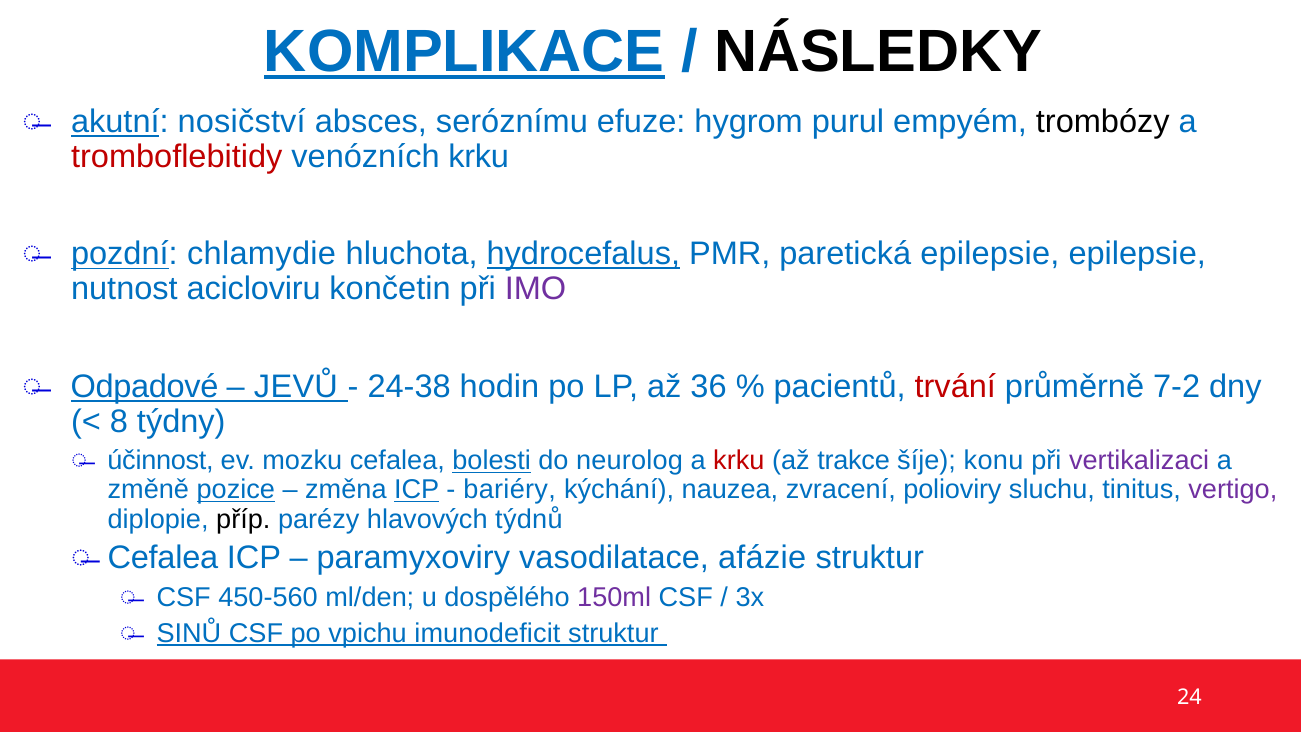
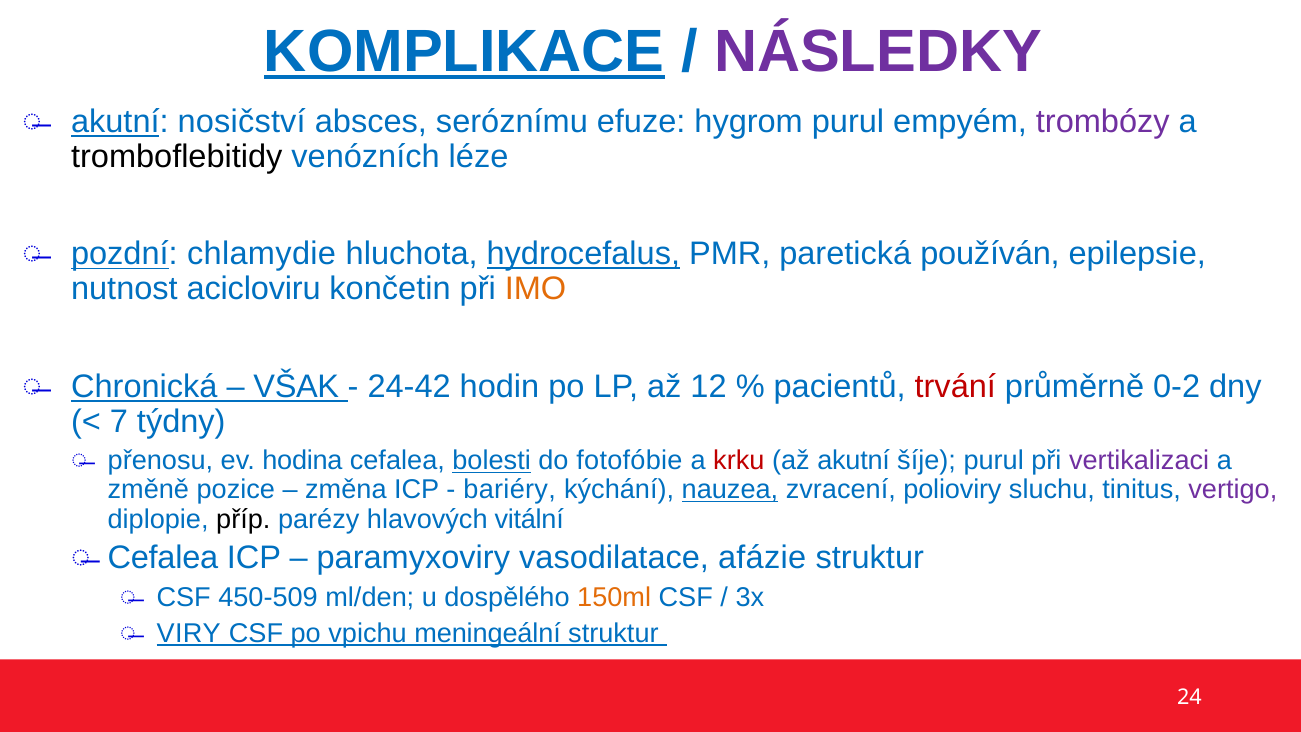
NÁSLEDKY colour: black -> purple (878, 51)
trombózy colour: black -> purple (1103, 122)
tromboflebitidy colour: red -> black (177, 157)
venózních krku: krku -> léze (479, 157)
paretická epilepsie: epilepsie -> používán (990, 254)
IMO colour: purple -> orange (536, 289)
Odpadové: Odpadové -> Chronická (144, 387)
JEVŮ: JEVŮ -> VŠAK (296, 387)
24-38: 24-38 -> 24-42 (409, 387)
36: 36 -> 12 (709, 387)
7-2: 7-2 -> 0-2 (1177, 387)
8: 8 -> 7 (119, 422)
účinnost: účinnost -> přenosu (160, 461)
mozku: mozku -> hodina (302, 461)
neurolog: neurolog -> fotofóbie (629, 461)
až trakce: trakce -> akutní (854, 461)
šíje konu: konu -> purul (994, 461)
pozice underline: present -> none (236, 490)
ICP underline: present -> none (417, 490)
nauzea underline: none -> present (730, 490)
týdnů: týdnů -> vitální (529, 519)
450-560: 450-560 -> 450-509 (268, 597)
150ml colour: purple -> orange (614, 597)
SINŮ: SINŮ -> VIRY (189, 633)
imunodeficit: imunodeficit -> meningeální (488, 633)
